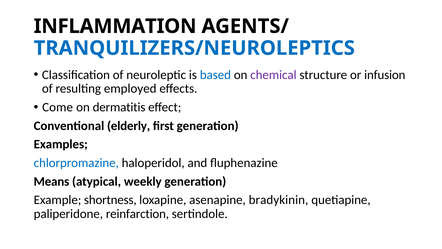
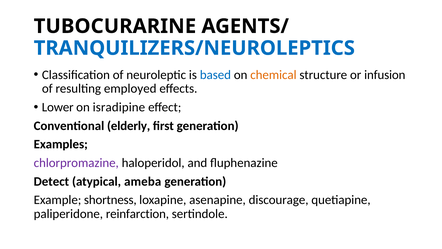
INFLAMMATION: INFLAMMATION -> TUBOCURARINE (115, 26)
chemical colour: purple -> orange (273, 75)
Come: Come -> Lower (58, 107)
dermatitis: dermatitis -> isradipine (119, 107)
chlorpromazine colour: blue -> purple (76, 163)
Means: Means -> Detect (51, 181)
weekly: weekly -> ameba (143, 181)
bradykinin: bradykinin -> discourage (279, 200)
